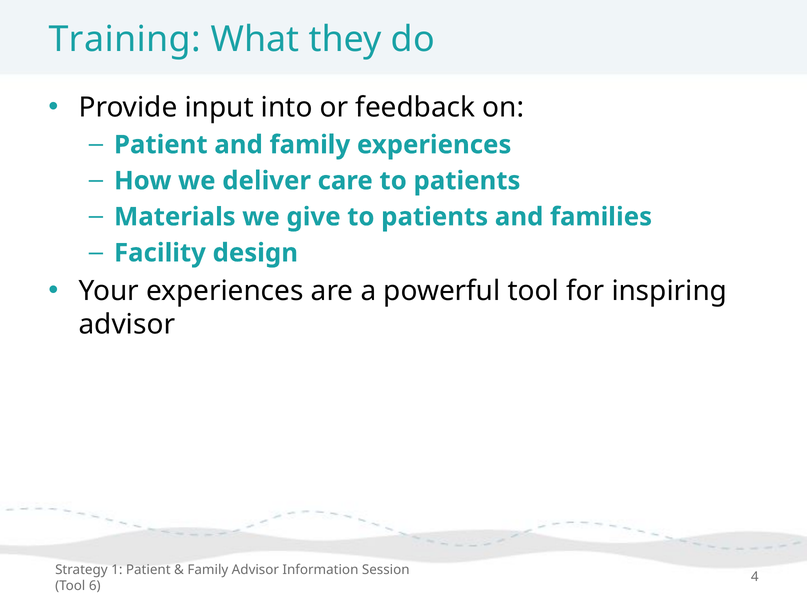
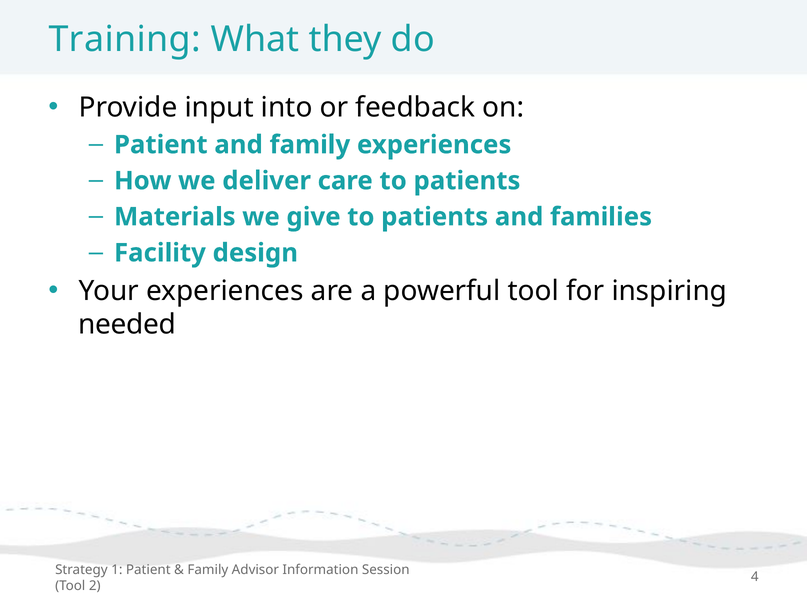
advisor: advisor -> needed (127, 325)
6: 6 -> 2 (95, 586)
